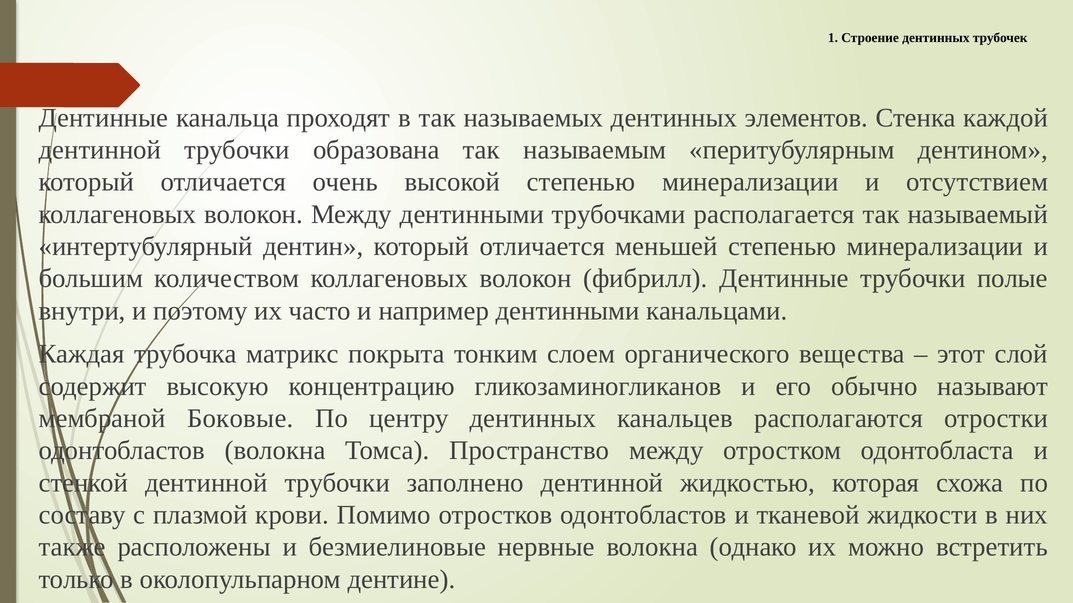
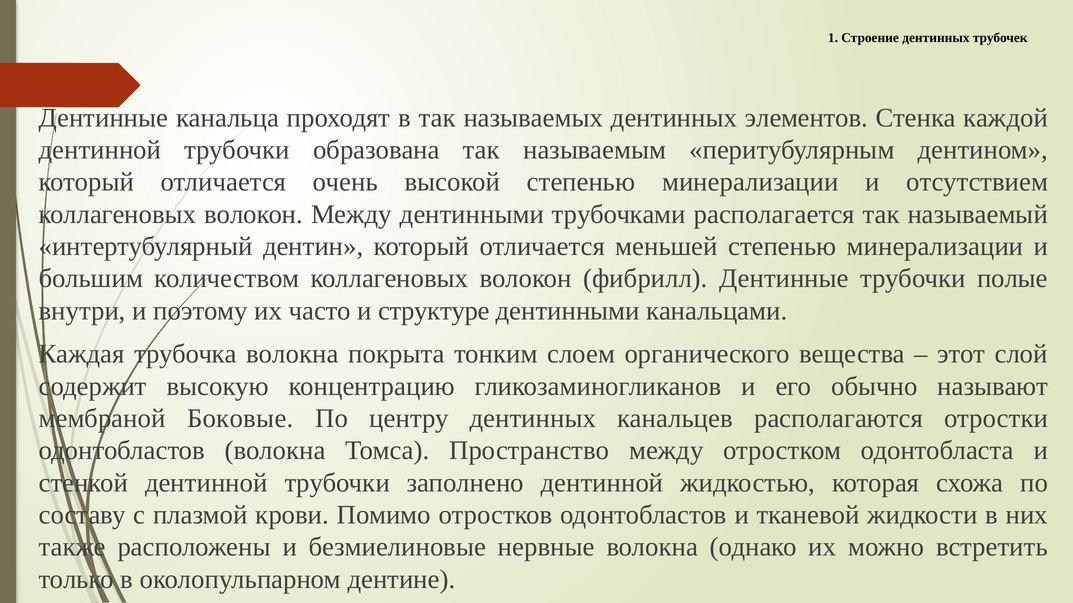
например: например -> структуре (434, 311)
трубочка матрикс: матрикс -> волокна (292, 354)
